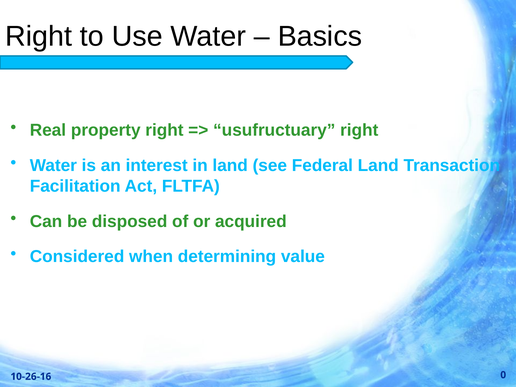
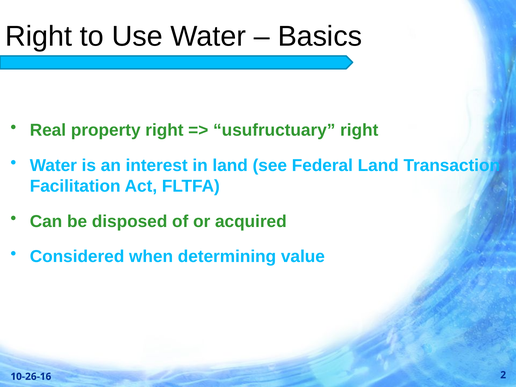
0: 0 -> 2 (503, 375)
